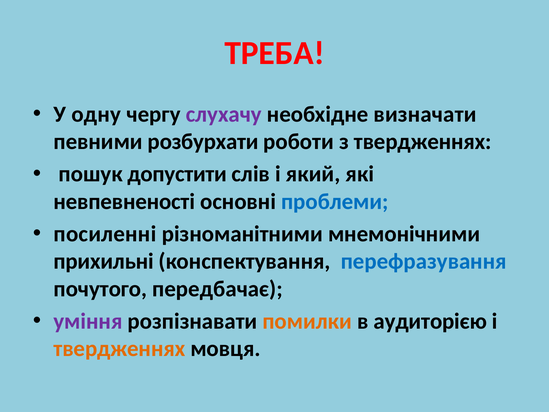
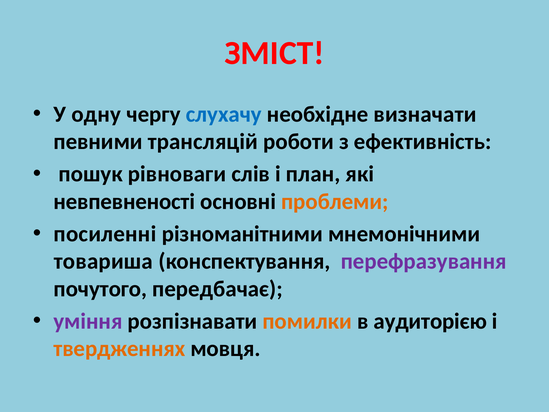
ТРЕБА: ТРЕБА -> ЗМІСТ (274, 53)
слухачу colour: purple -> blue (224, 114)
розбурхати: розбурхати -> трансляцій (203, 142)
з твердженнях: твердженнях -> ефективність (423, 142)
допустити: допустити -> рівноваги (177, 174)
який: який -> план (313, 174)
проблеми colour: blue -> orange (335, 201)
прихильні: прихильні -> товариша (103, 261)
перефразування colour: blue -> purple (424, 261)
